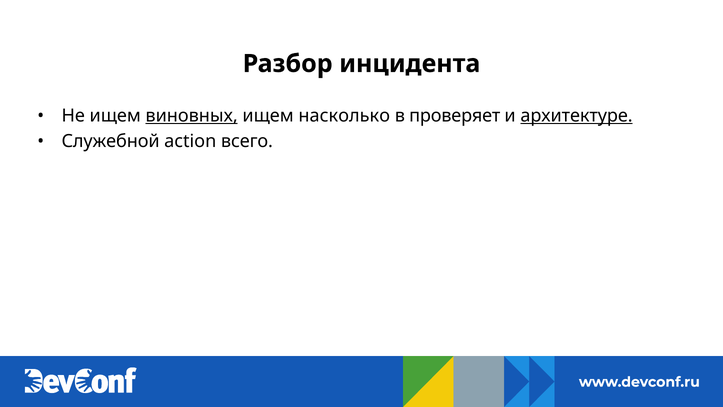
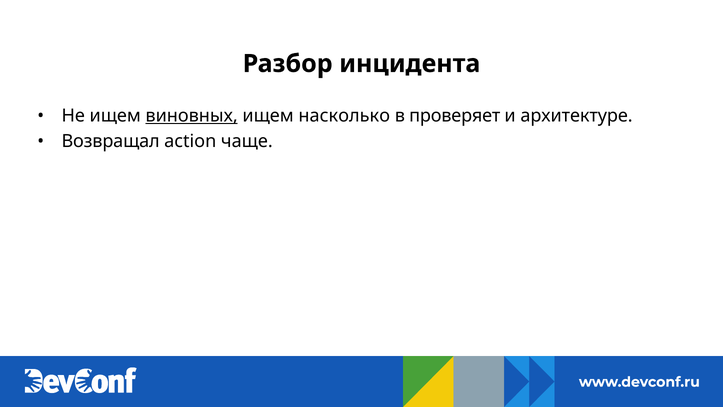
архитектуре underline: present -> none (577, 116)
Служебной: Служебной -> Возвращал (111, 141)
всего: всего -> чаще (247, 141)
